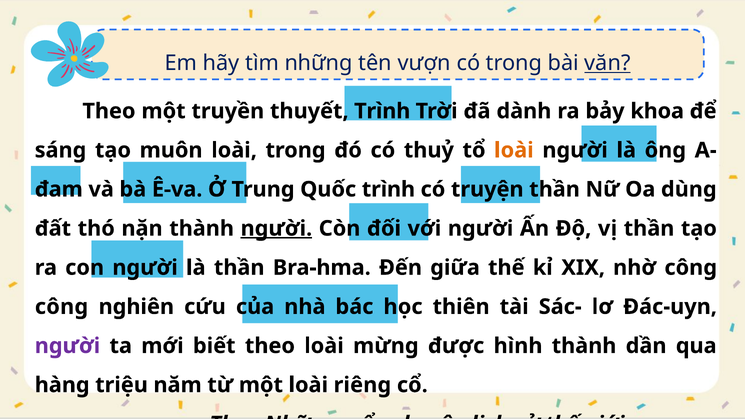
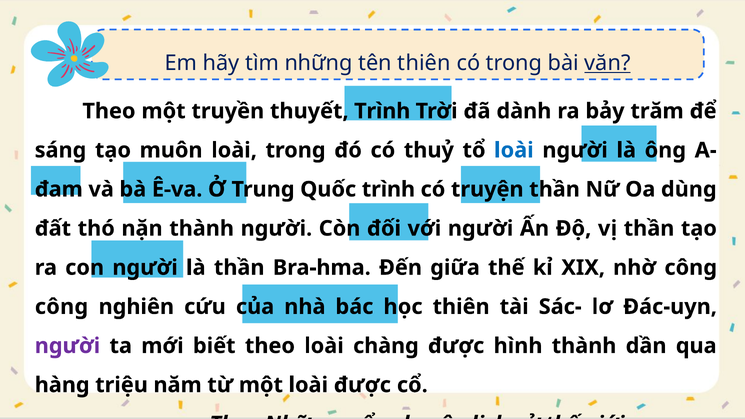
tên vượn: vượn -> thiên (424, 63)
khoa: khoa -> trăm (657, 111)
loài colour: orange -> blue (514, 150)
người underline: present -> none (276, 229)
mừng: mừng -> chàng (386, 346)
loài riêng: riêng -> được (362, 385)
